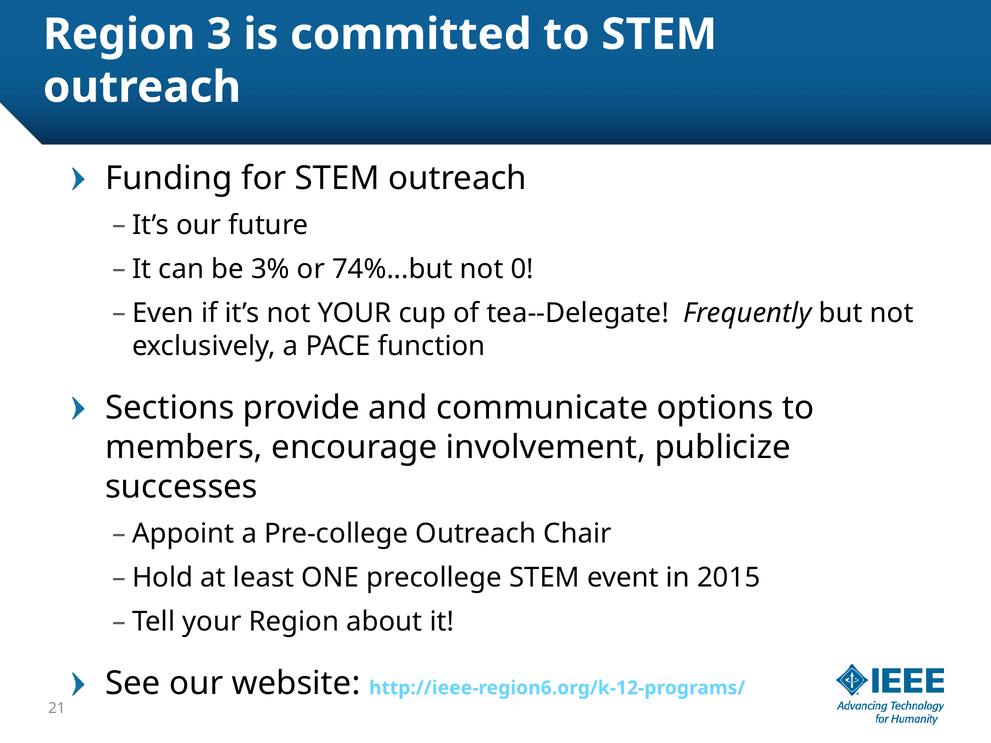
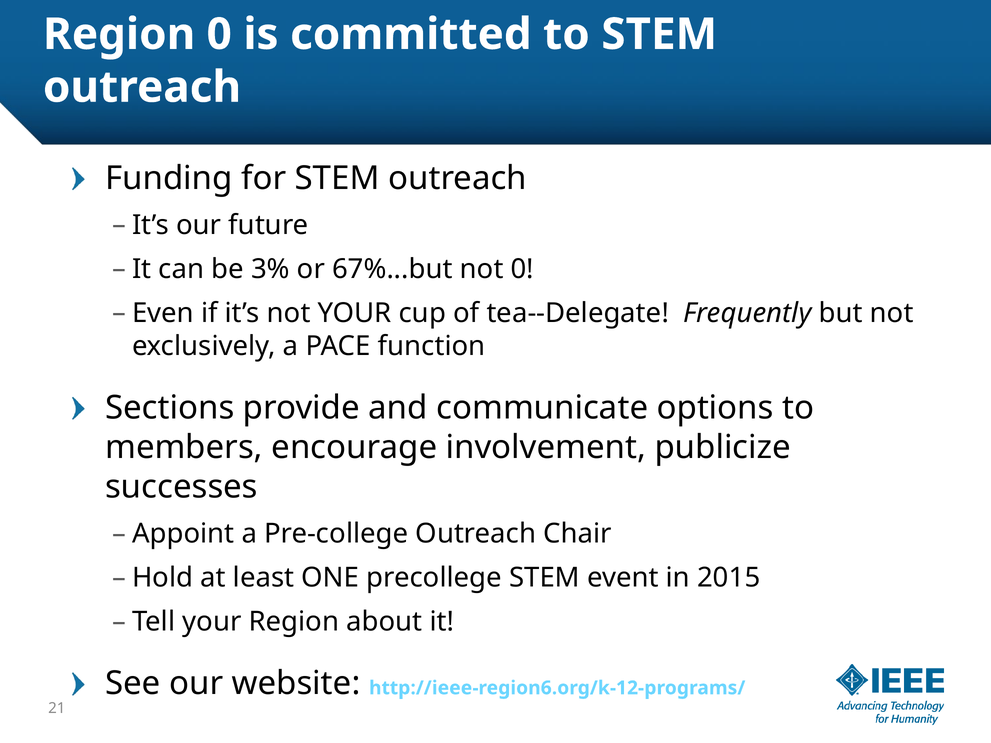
Region 3: 3 -> 0 (219, 34)
74%...but: 74%...but -> 67%...but (392, 269)
